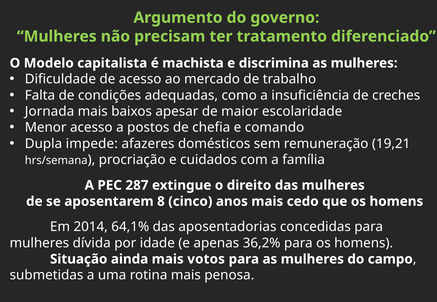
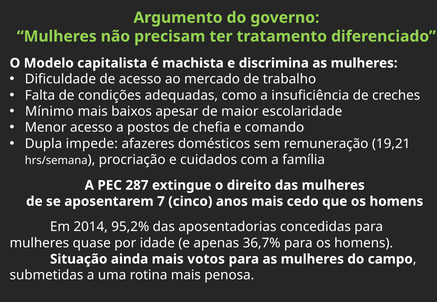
Jornada: Jornada -> Mínimo (49, 112)
8: 8 -> 7 (161, 202)
64,1%: 64,1% -> 95,2% (130, 227)
dívida: dívida -> quase (92, 243)
36,2%: 36,2% -> 36,7% (262, 243)
